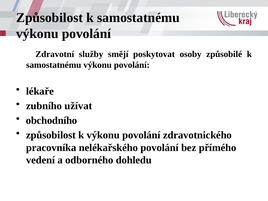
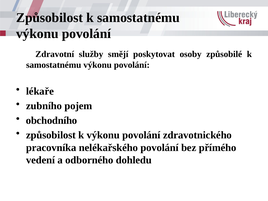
užívat: užívat -> pojem (78, 106)
